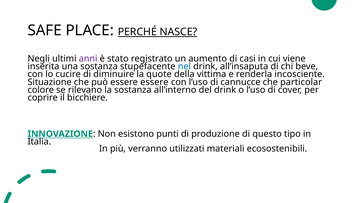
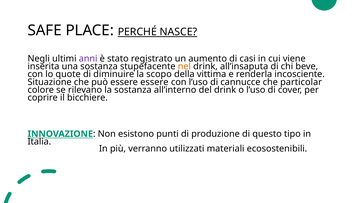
nel colour: blue -> orange (184, 67)
cucire: cucire -> quote (68, 74)
quote: quote -> scopo (159, 74)
